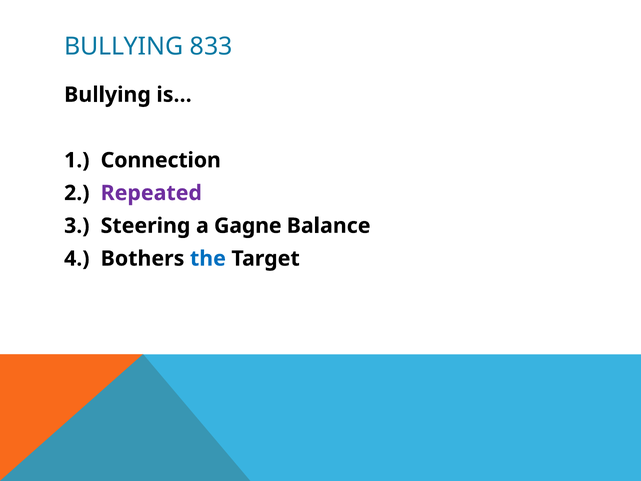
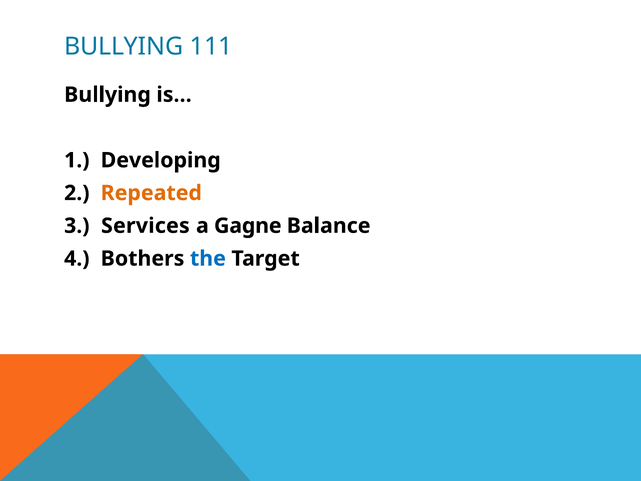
833: 833 -> 111 (211, 47)
Connection: Connection -> Developing (161, 160)
Repeated colour: purple -> orange (151, 193)
Steering: Steering -> Services (145, 226)
